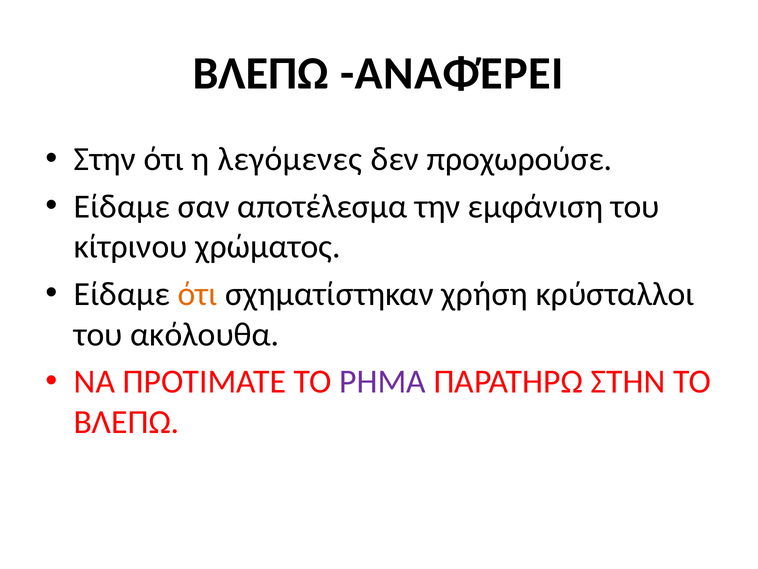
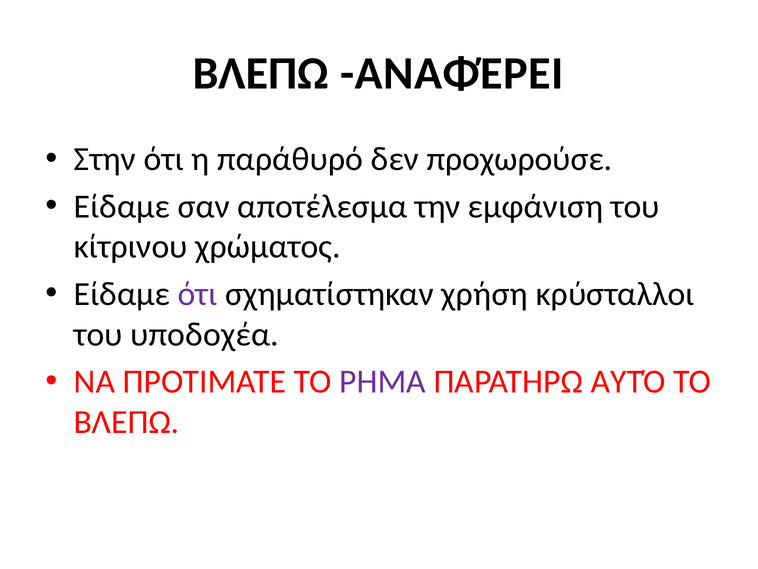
λεγόμενες: λεγόμενες -> παράθυρό (290, 159)
ότι colour: orange -> purple (198, 294)
ακόλουθα: ακόλουθα -> υποδοχέα (205, 334)
ΠΑΡΑΤΗΡΩ ΣΤΗΝ: ΣΤΗΝ -> ΑΥΤΌ (628, 381)
